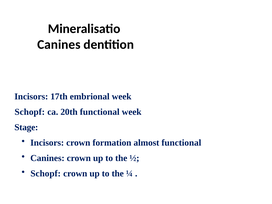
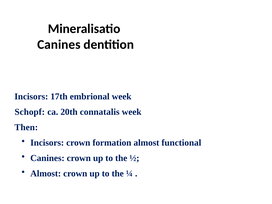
20th functional: functional -> connatalis (100, 112)
Stage: Stage -> Then (26, 127)
Schopf: Schopf -> Almost (46, 174)
